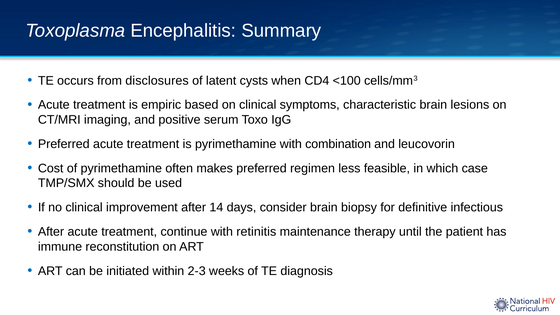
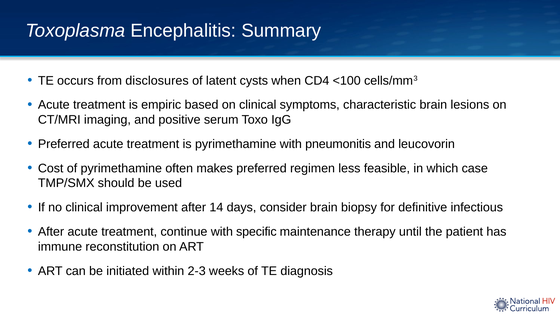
combination: combination -> pneumonitis (338, 144)
retinitis: retinitis -> specific (256, 232)
